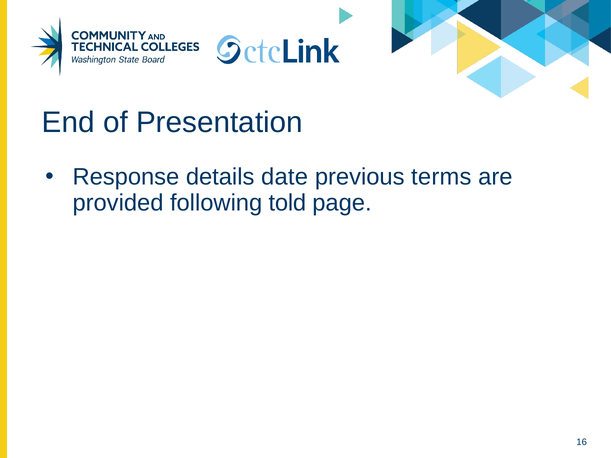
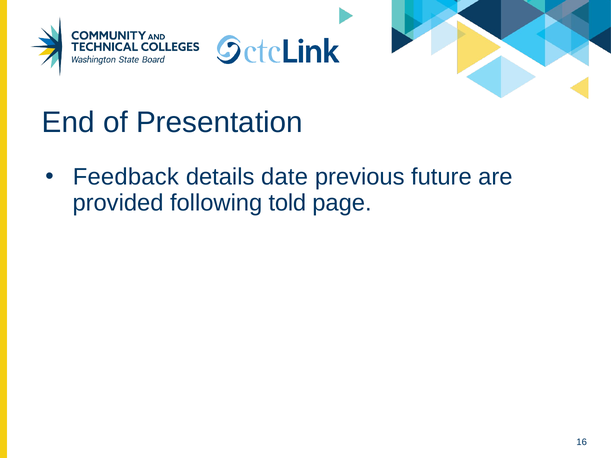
Response: Response -> Feedback (126, 177)
terms: terms -> future (441, 177)
